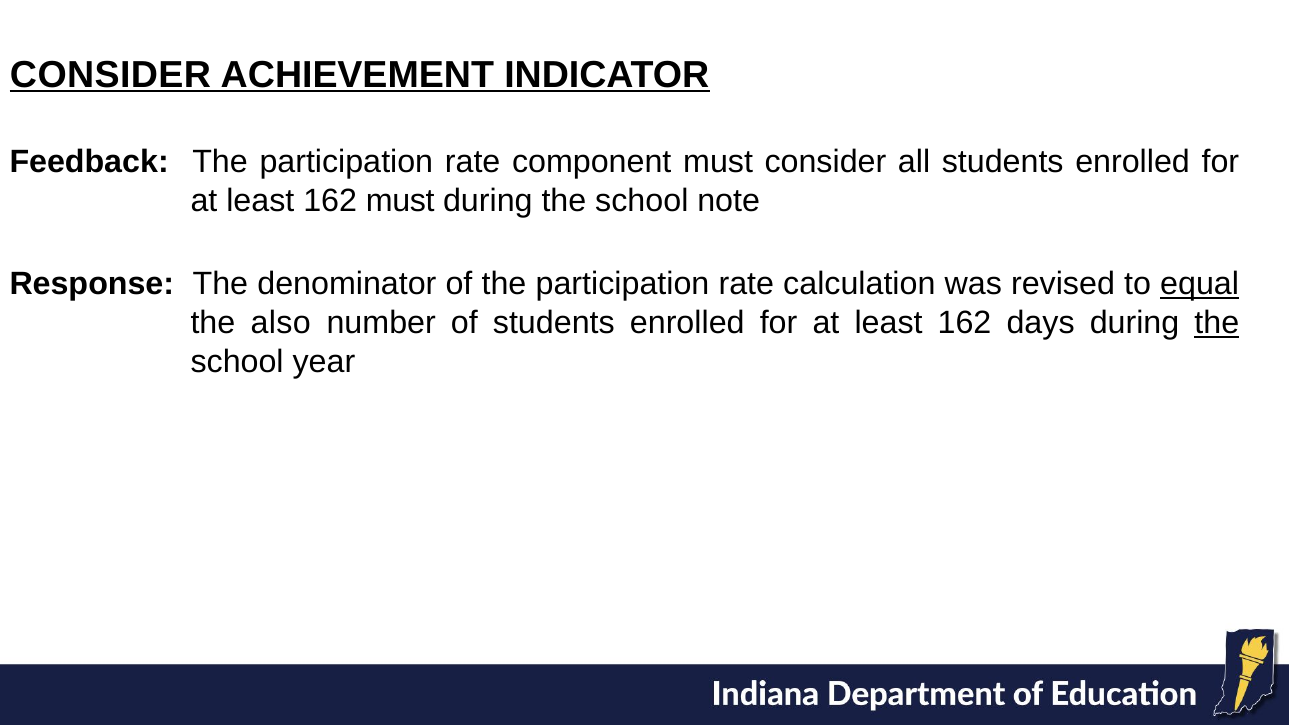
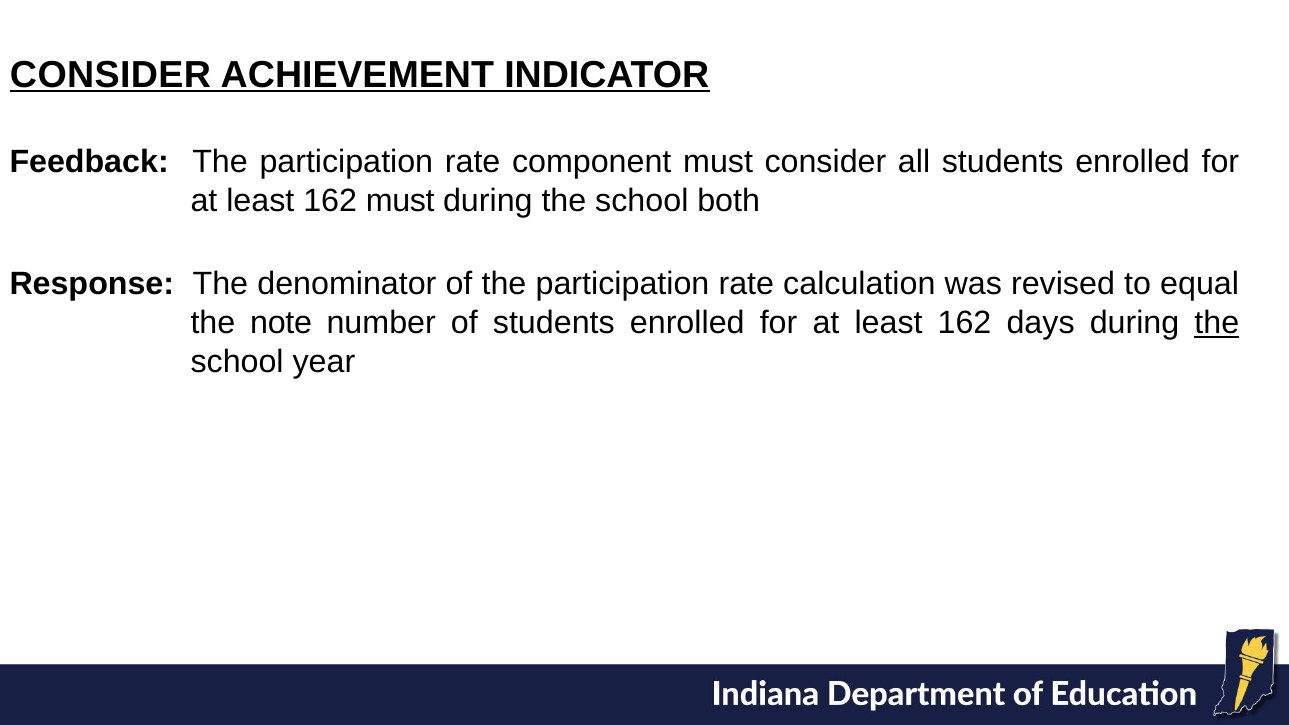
note: note -> both (729, 200)
equal underline: present -> none (1200, 284)
also: also -> note (281, 323)
